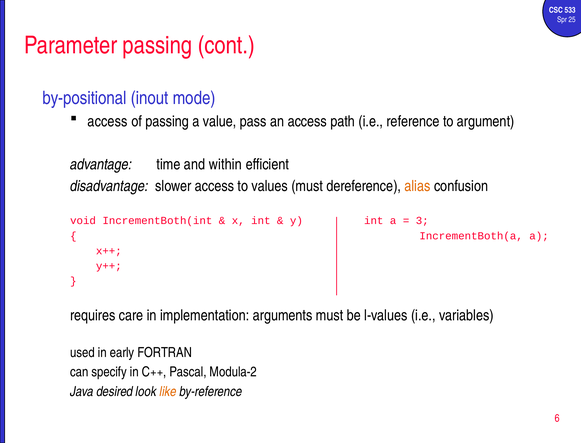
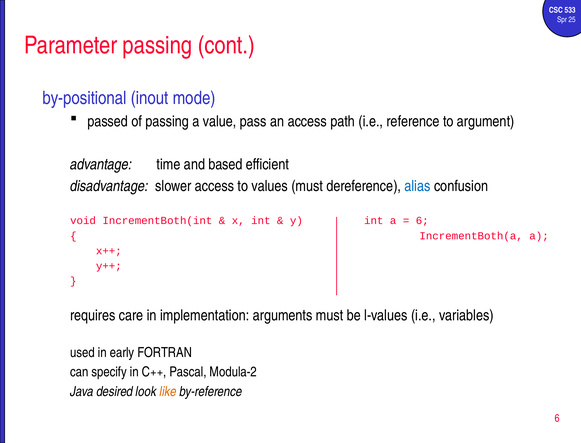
access: access -> passed (108, 121)
within: within -> based (225, 164)
alias colour: orange -> blue (417, 186)
3: 3 -> 6 (422, 221)
